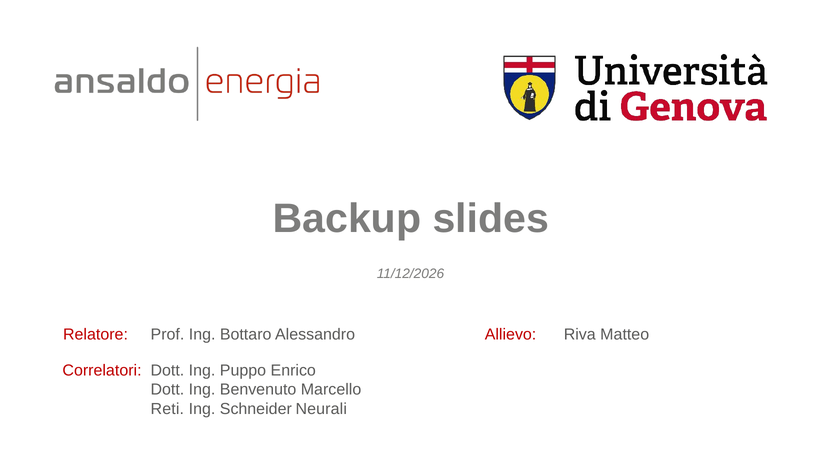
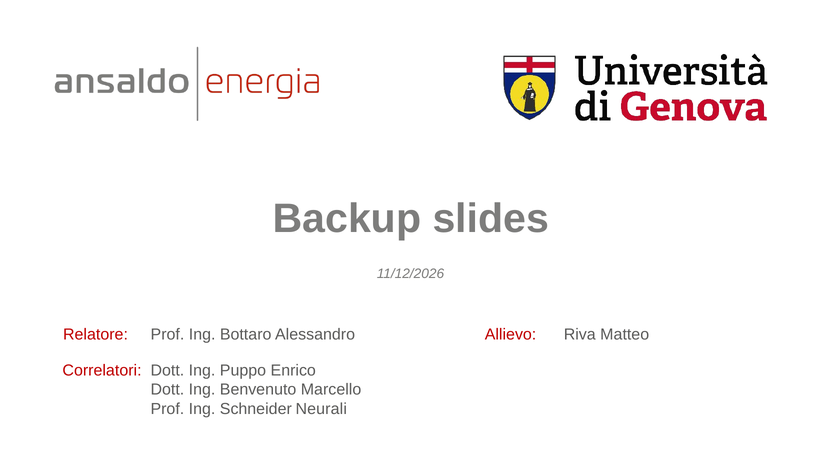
Reti: Reti -> Prof (167, 409)
